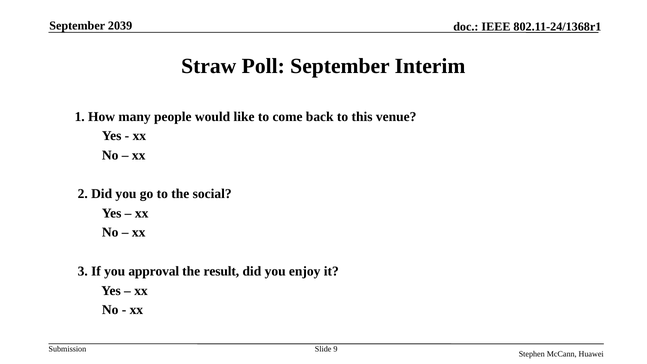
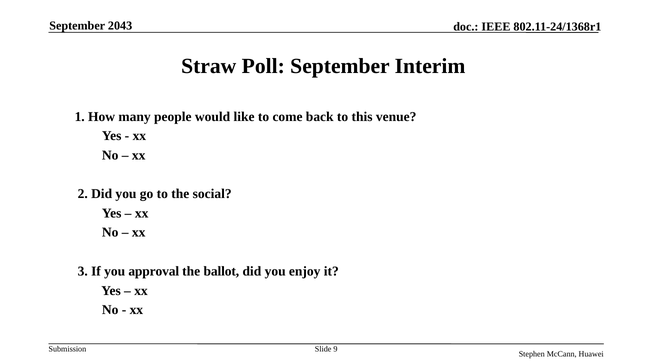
2039: 2039 -> 2043 (120, 26)
result: result -> ballot (221, 271)
